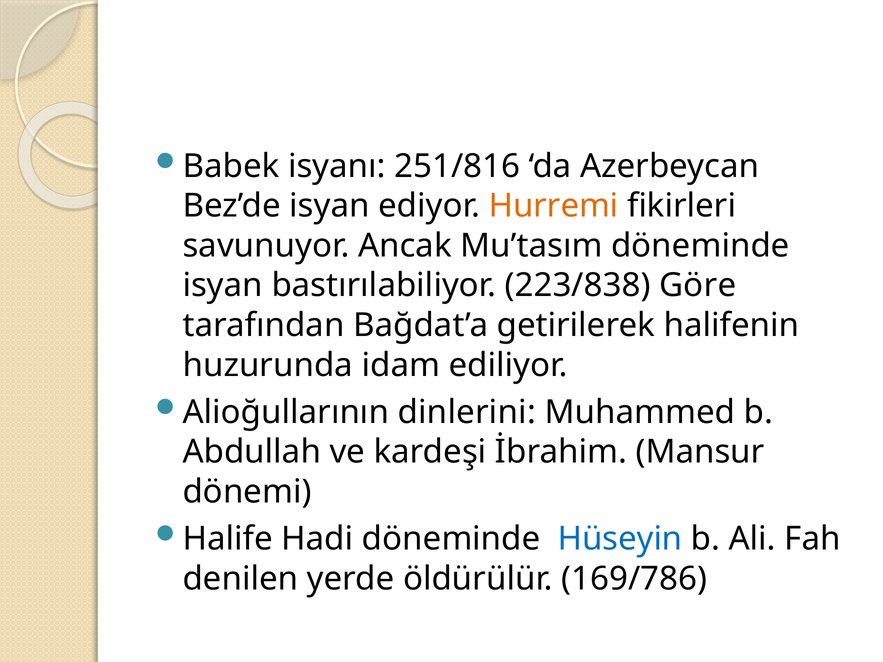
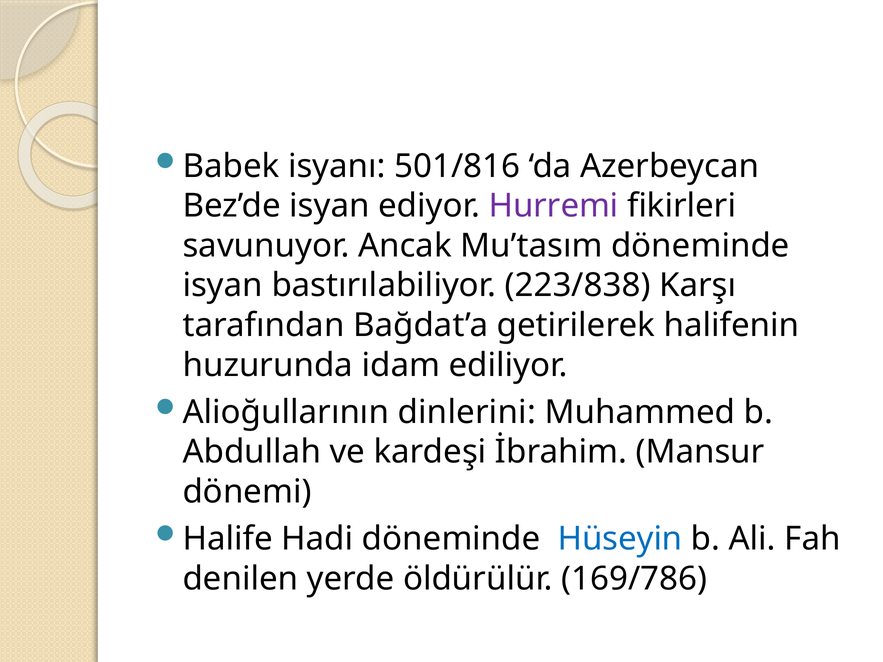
251/816: 251/816 -> 501/816 (457, 166)
Hurremi colour: orange -> purple (554, 206)
Göre: Göre -> Karşı (698, 286)
